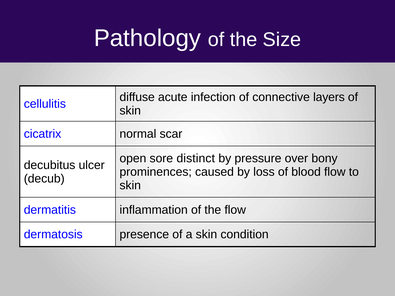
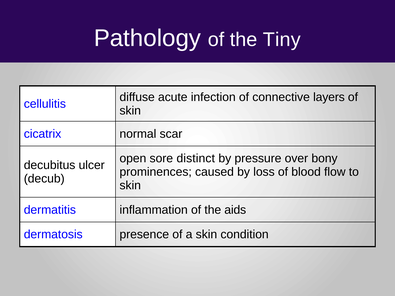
Size: Size -> Tiny (282, 40)
the flow: flow -> aids (235, 210)
